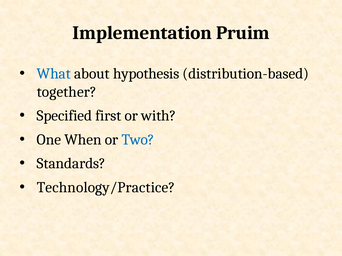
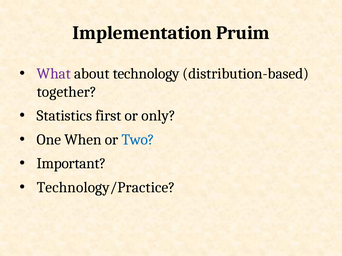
What colour: blue -> purple (54, 74)
hypothesis: hypothesis -> technology (146, 74)
Specified: Specified -> Statistics (64, 116)
with: with -> only (158, 116)
Standards: Standards -> Important (71, 164)
